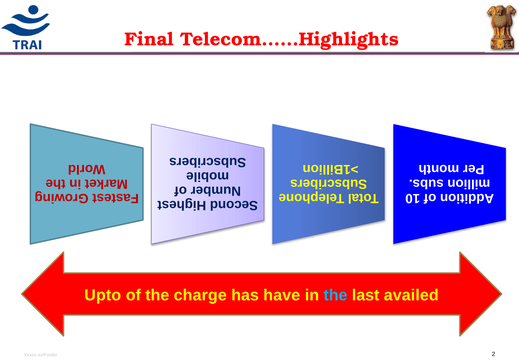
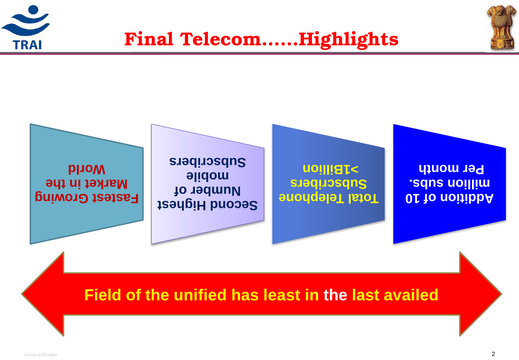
Upto: Upto -> Field (103, 295)
charge: charge -> unified (200, 295)
have: have -> least (282, 295)
the colour: light blue -> white (336, 295)
